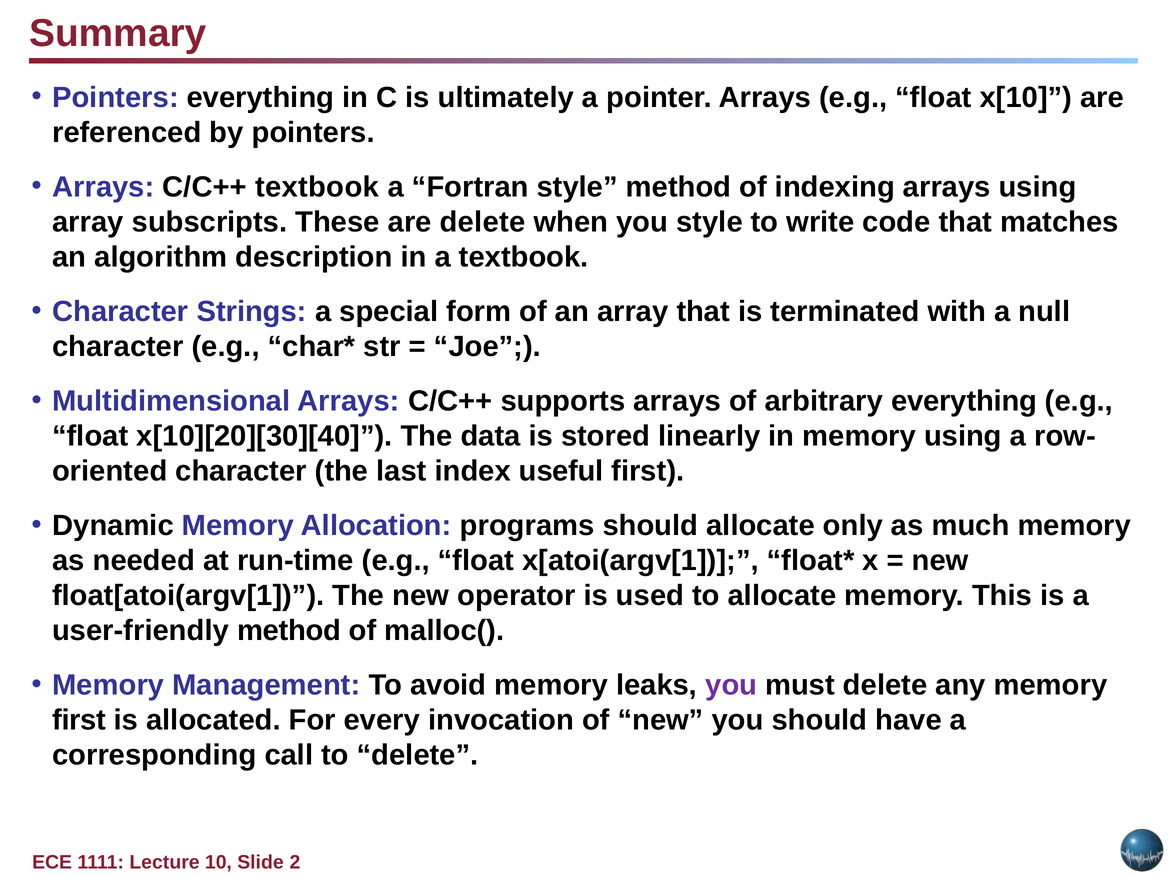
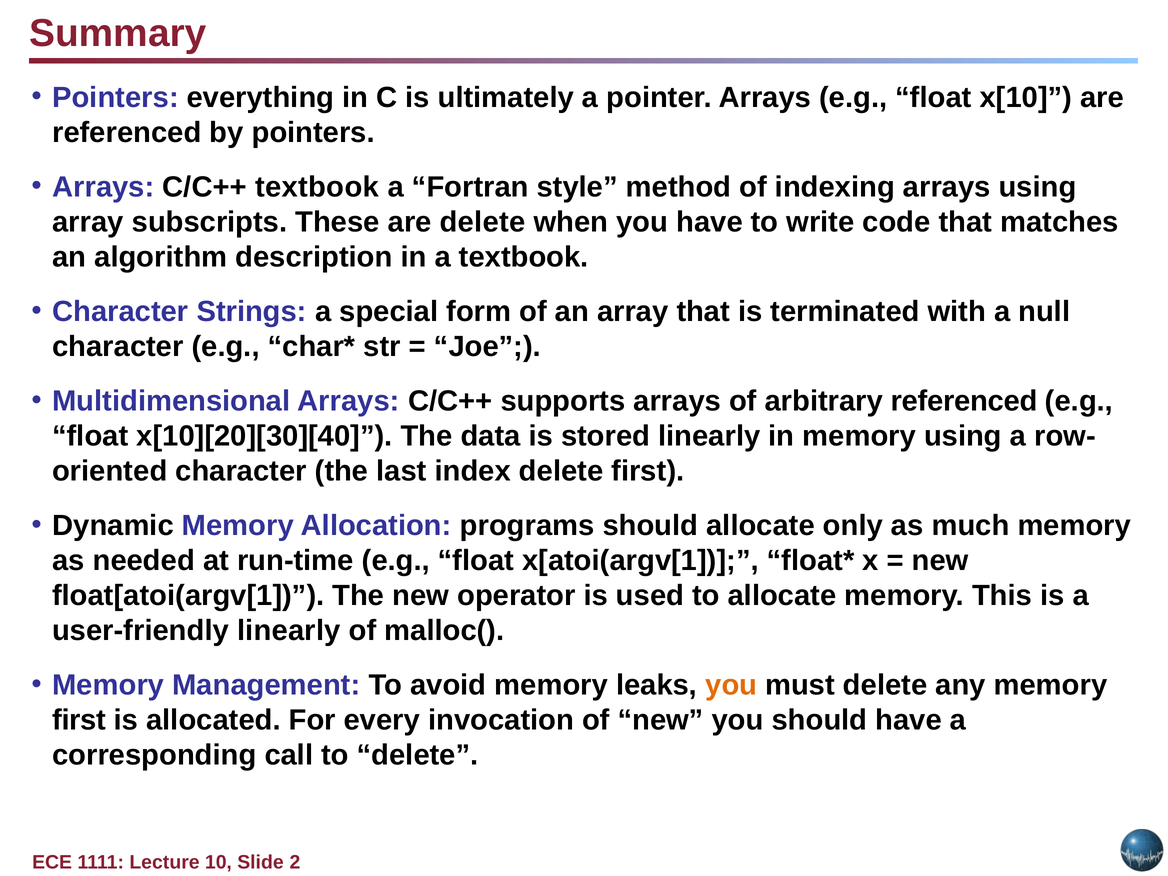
you style: style -> have (709, 222)
arbitrary everything: everything -> referenced (964, 401)
index useful: useful -> delete (561, 471)
user-friendly method: method -> linearly (289, 631)
you colour: purple -> orange (731, 685)
